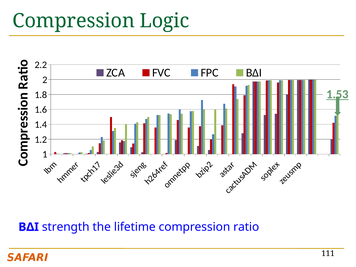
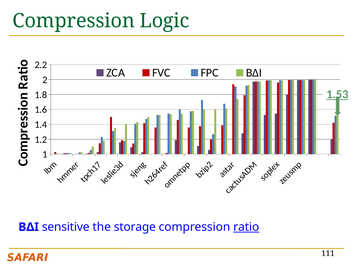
strength: strength -> sensitive (66, 227)
lifetime: lifetime -> storage (135, 227)
ratio underline: none -> present (246, 227)
